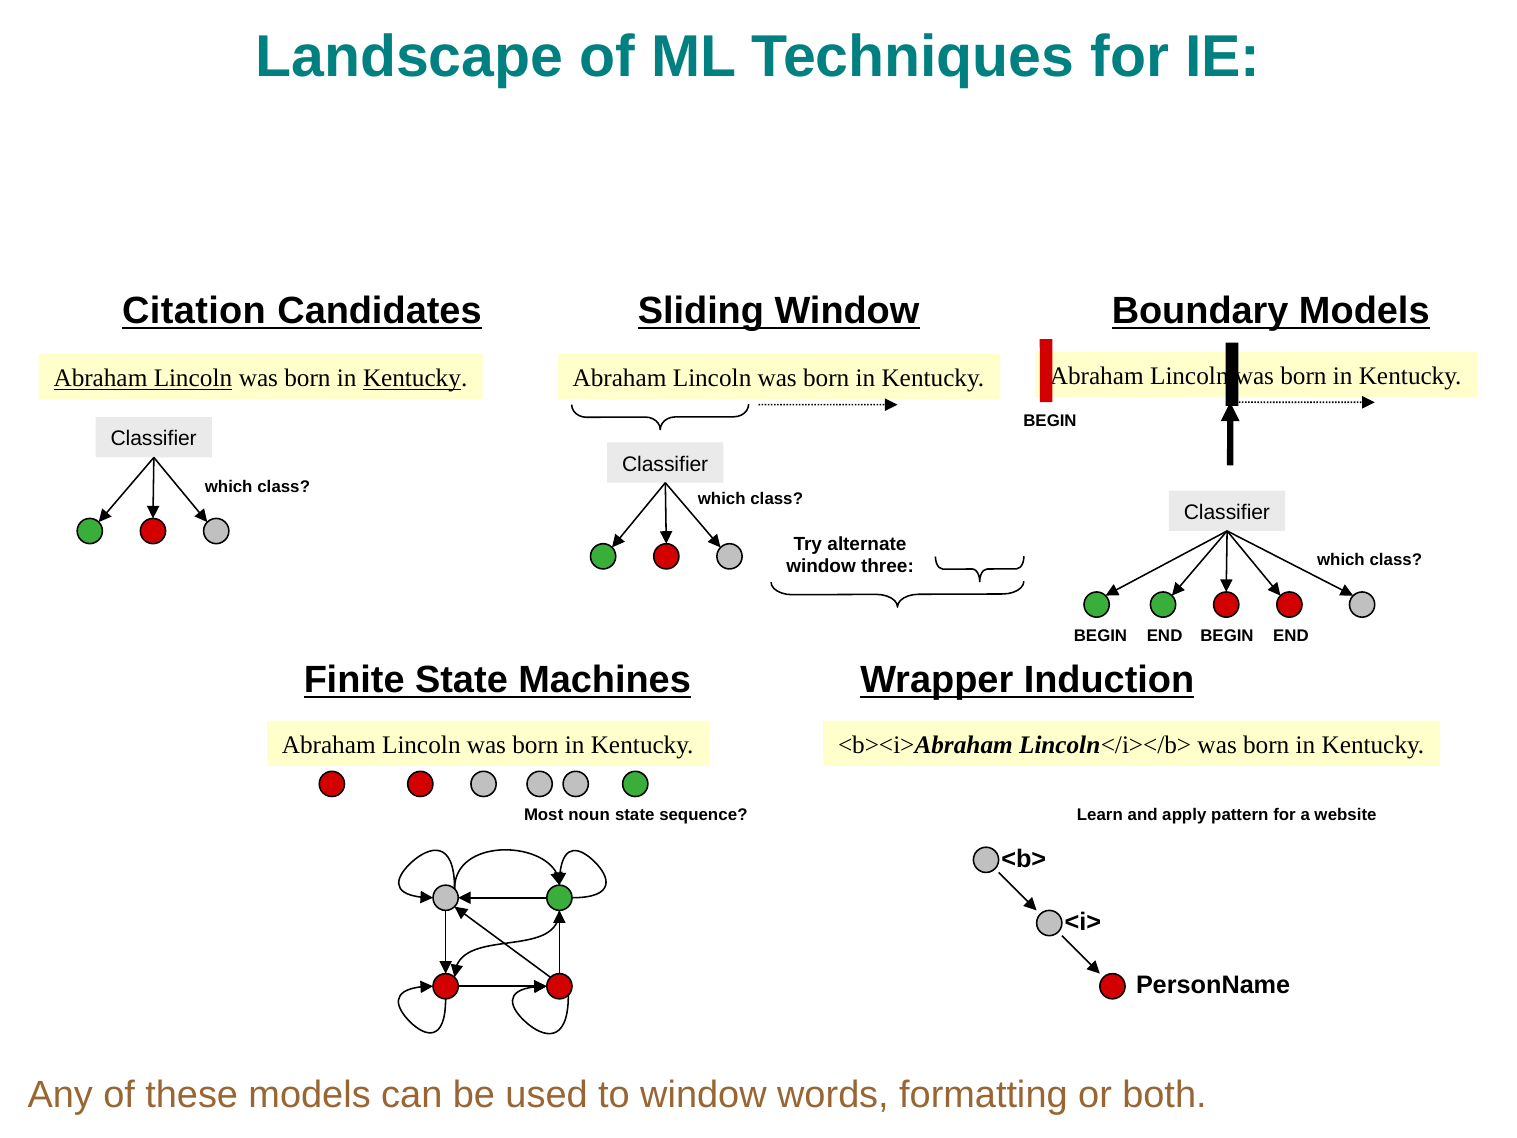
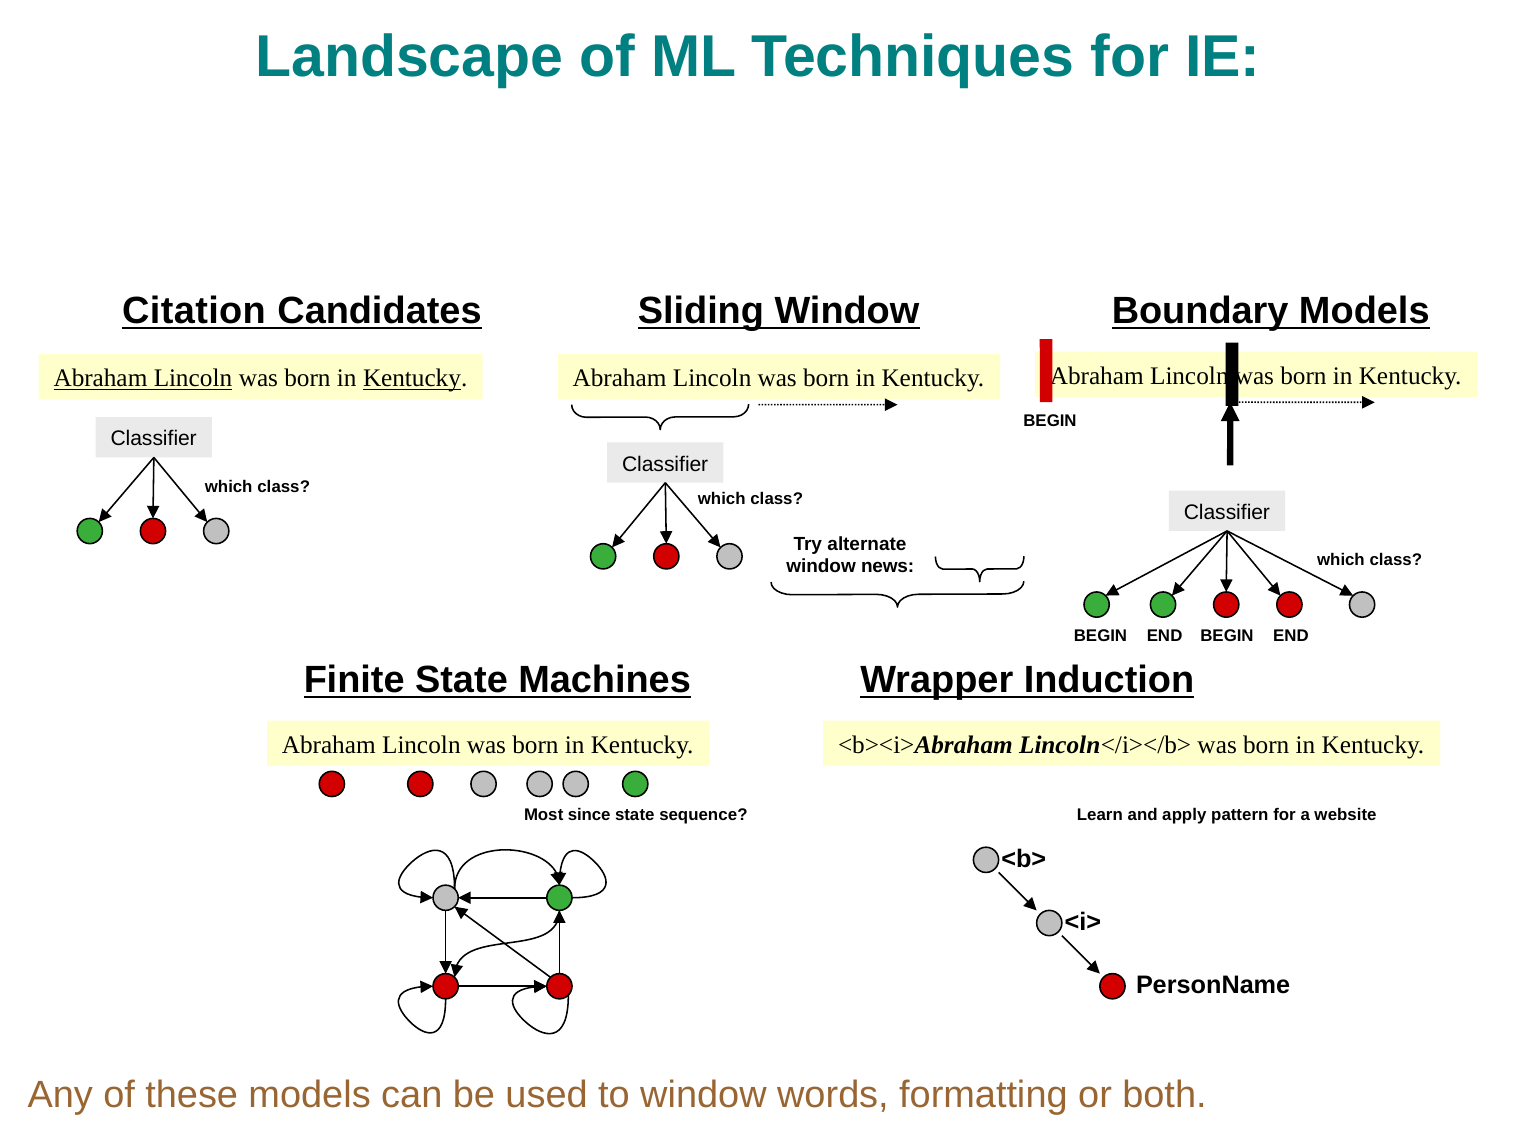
three: three -> news (888, 567)
noun: noun -> since (589, 815)
